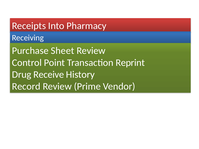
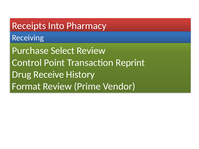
Sheet: Sheet -> Select (63, 51)
Record: Record -> Format (26, 87)
